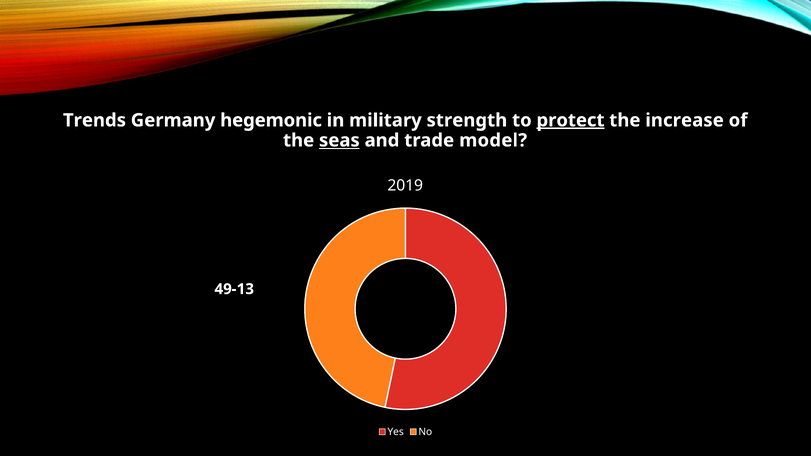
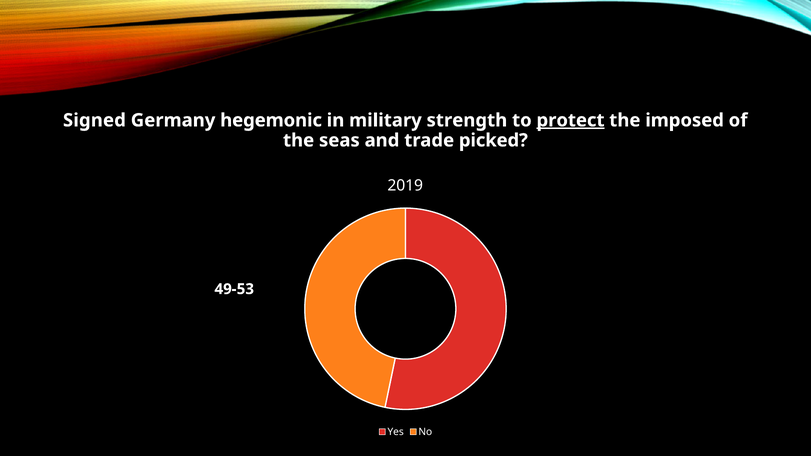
Trends: Trends -> Signed (94, 120)
increase: increase -> imposed (685, 120)
seas underline: present -> none (339, 140)
model: model -> picked (493, 140)
49-13: 49-13 -> 49-53 (234, 289)
